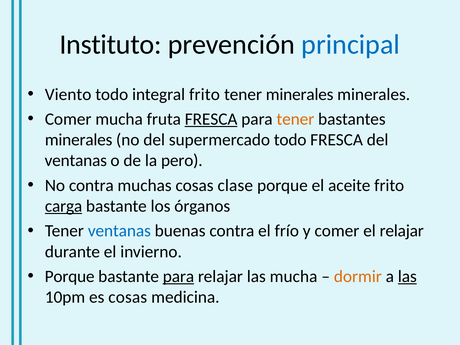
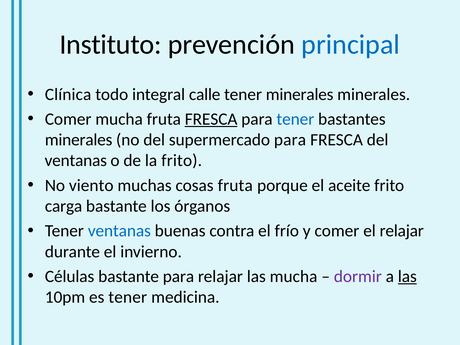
Viento: Viento -> Clínica (68, 94)
integral frito: frito -> calle (205, 94)
tener colour: orange -> blue (295, 119)
supermercado todo: todo -> para (290, 140)
la pero: pero -> frito (182, 161)
No contra: contra -> viento (91, 185)
cosas clase: clase -> fruta (235, 185)
carga underline: present -> none (64, 206)
Porque: Porque -> Células (70, 276)
para underline: present -> none (178, 276)
dormir colour: orange -> purple (358, 276)
es cosas: cosas -> tener (128, 297)
